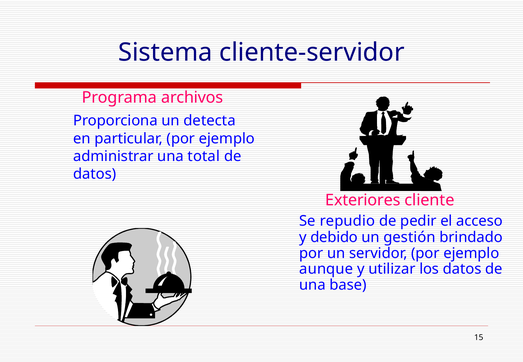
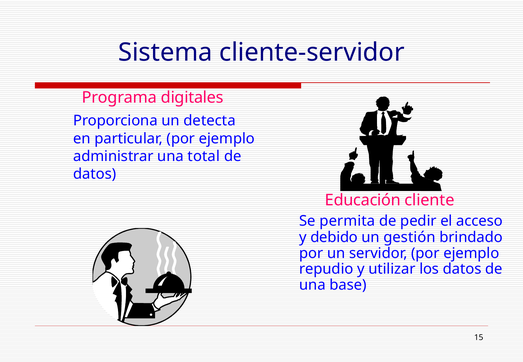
archivos: archivos -> digitales (192, 98)
Exteriores: Exteriores -> Educación (363, 200)
repudio: repudio -> permita (347, 221)
aunque: aunque -> repudio (326, 269)
